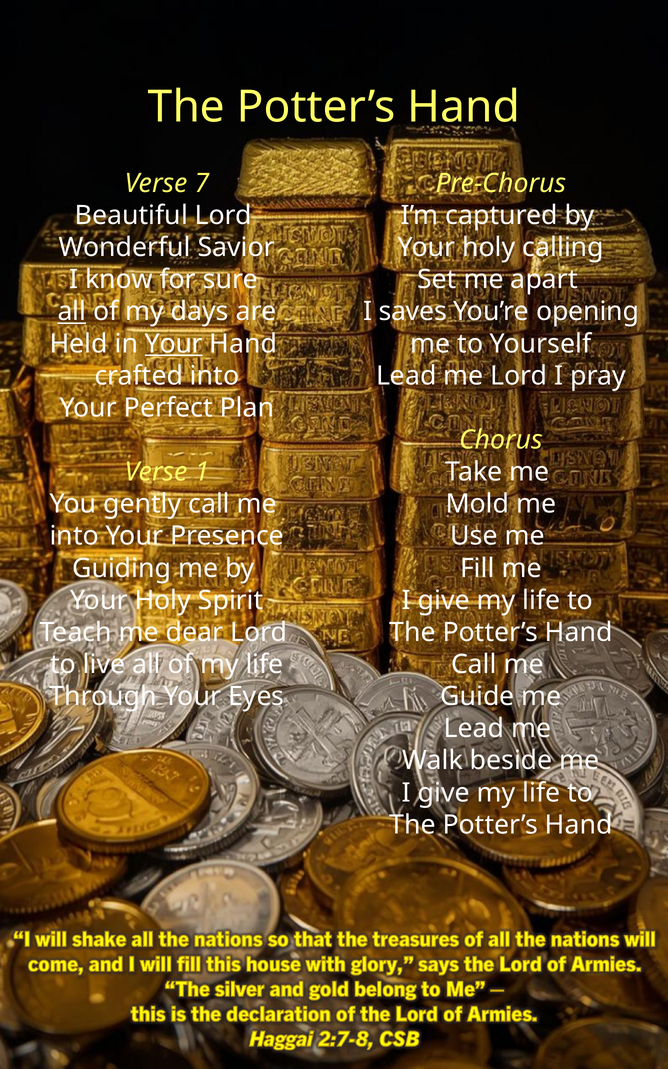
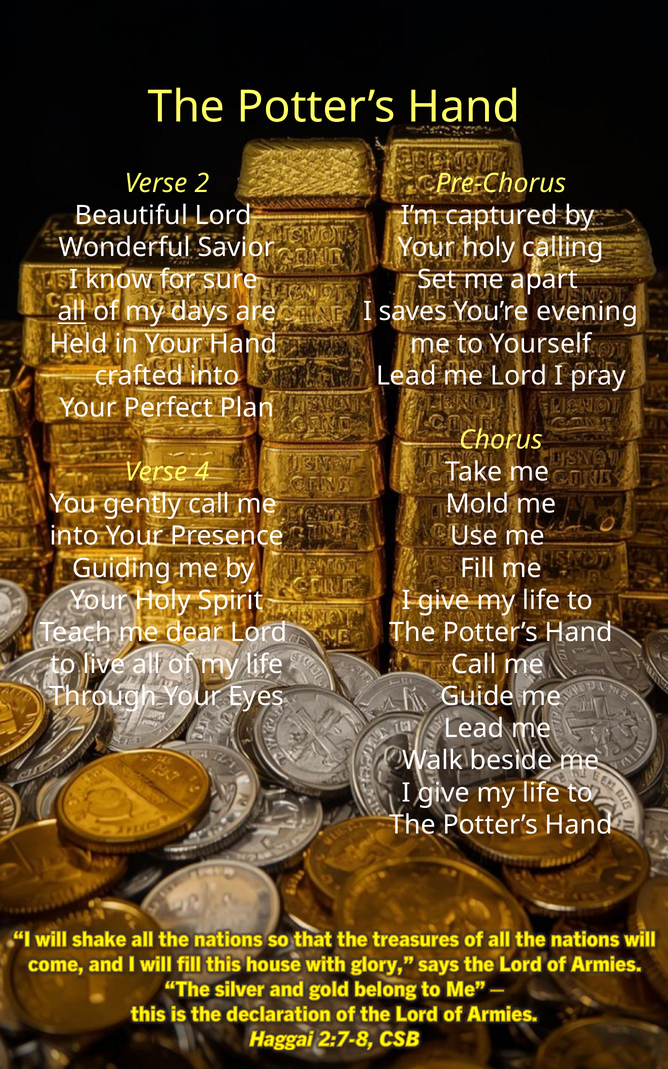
7: 7 -> 2 (202, 183)
opening: opening -> evening (587, 312)
Your underline: present -> none (174, 344)
1: 1 -> 4 (202, 472)
